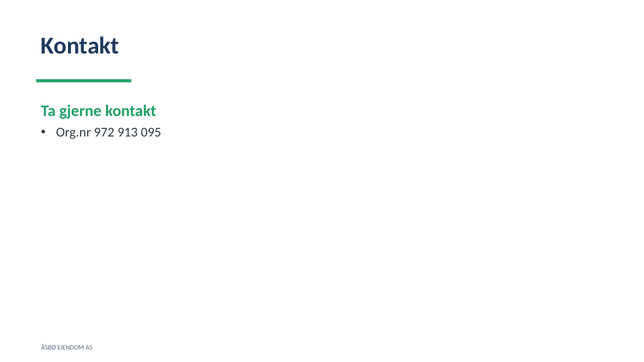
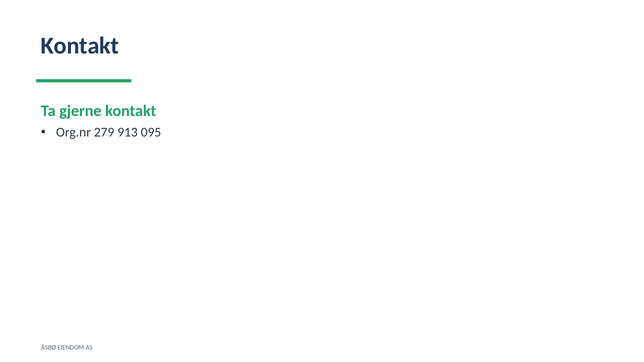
972: 972 -> 279 (104, 132)
